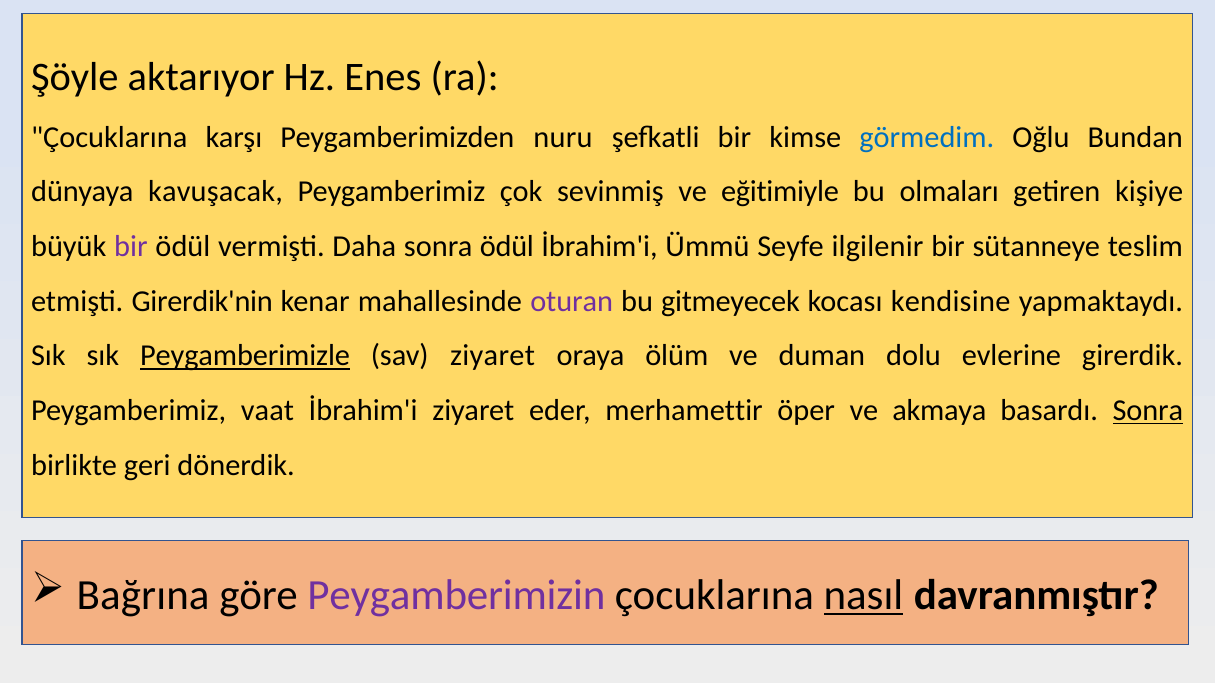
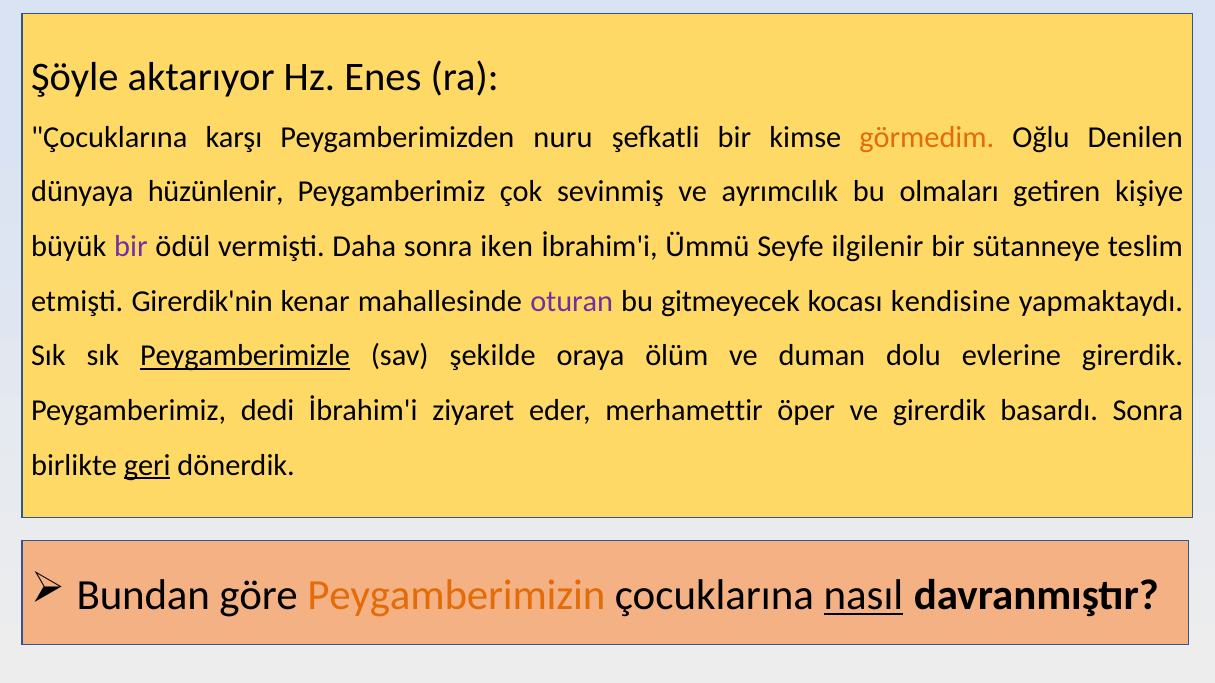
görmedim colour: blue -> orange (927, 137)
Bundan: Bundan -> Denilen (1135, 137)
kavuşacak: kavuşacak -> hüzünlenir (216, 192)
eğitimiyle: eğitimiyle -> ayrımcılık (780, 192)
sonra ödül: ödül -> iken (507, 247)
sav ziyaret: ziyaret -> şekilde (493, 356)
vaat: vaat -> dedi (268, 411)
ve akmaya: akmaya -> girerdik (939, 411)
Sonra underline: present -> none (1148, 411)
geri underline: none -> present (147, 465)
Bağrına: Bağrına -> Bundan (143, 596)
Peygamberimizin colour: purple -> orange (456, 596)
